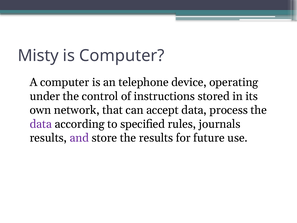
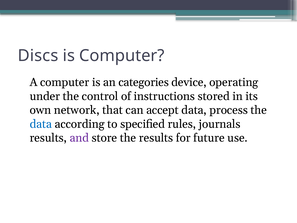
Misty: Misty -> Discs (38, 56)
telephone: telephone -> categories (144, 82)
data colour: purple -> blue (41, 124)
